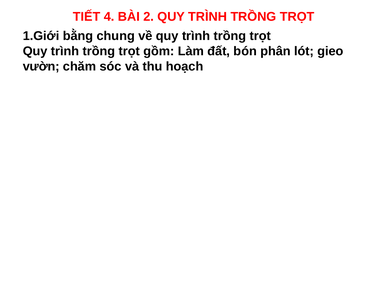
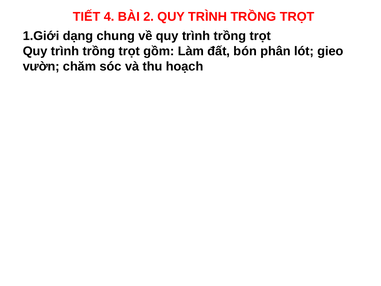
bằng: bằng -> dạng (78, 36)
